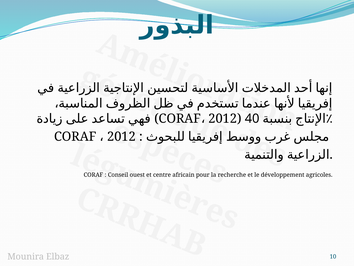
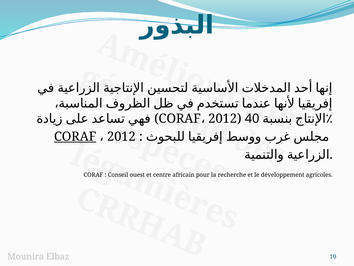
CORAF underline: none -> present (75, 136)
